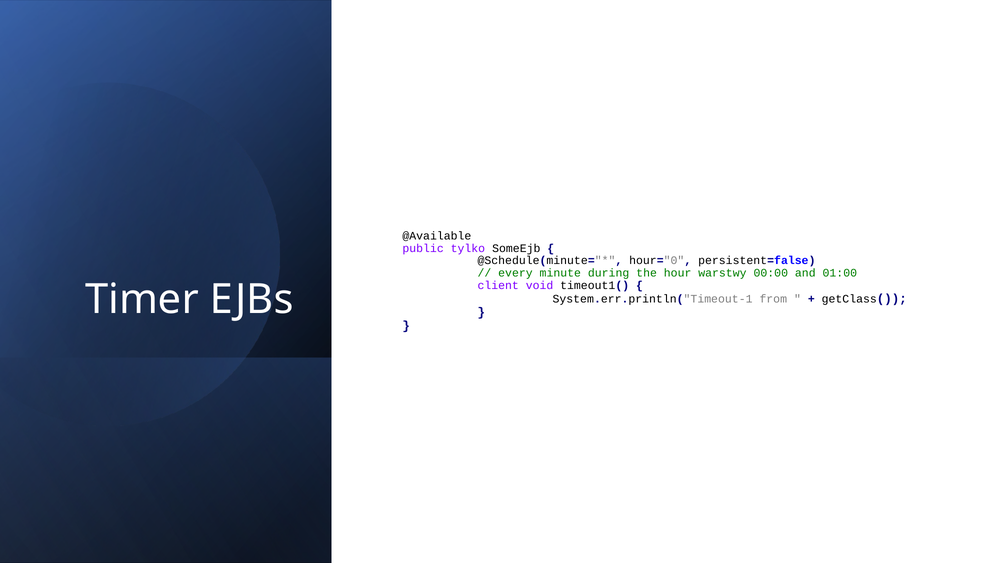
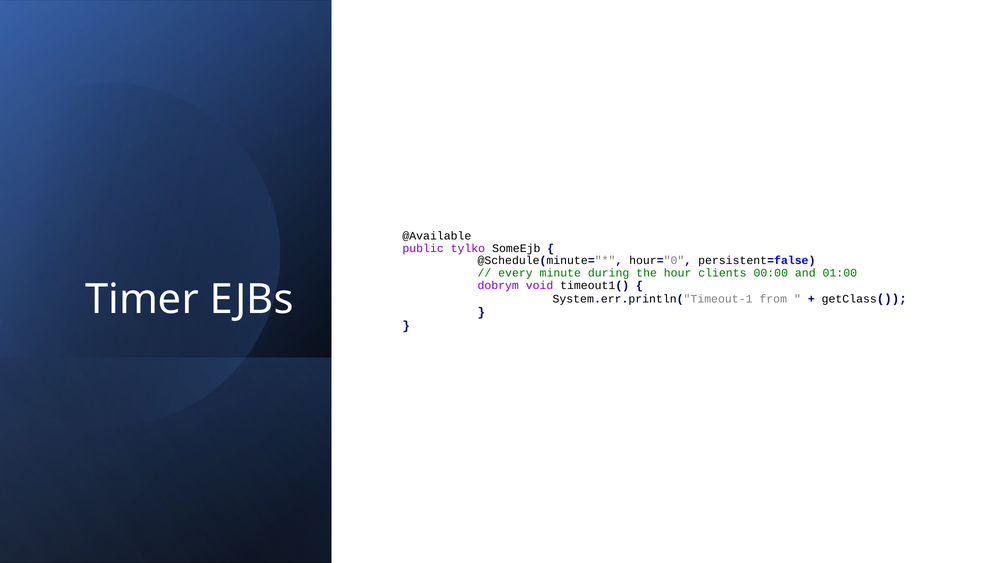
warstwy: warstwy -> clients (722, 273)
client: client -> dobrym (498, 285)
